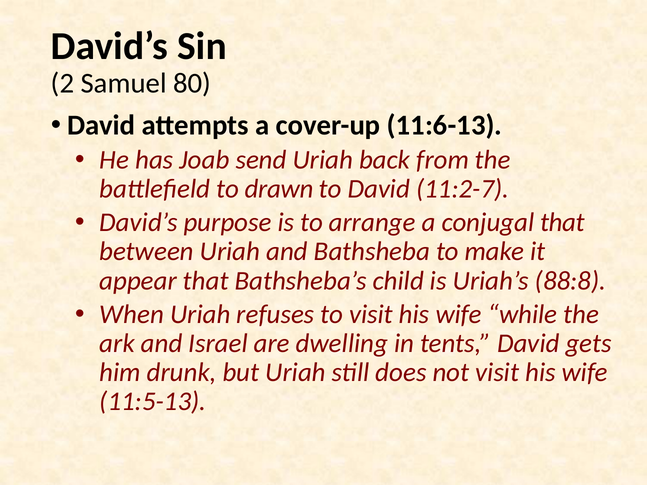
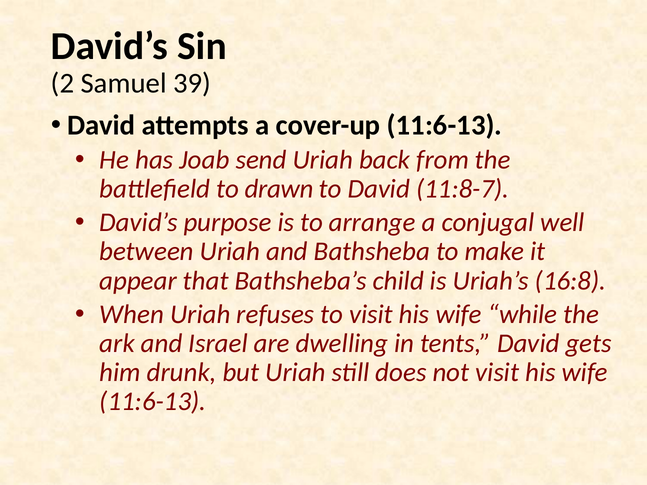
80: 80 -> 39 (192, 83)
11:2-7: 11:2-7 -> 11:8-7 (463, 189)
conjugal that: that -> well (562, 223)
88:8: 88:8 -> 16:8 (570, 281)
11:5-13: 11:5-13 -> 11:6-13 (153, 402)
